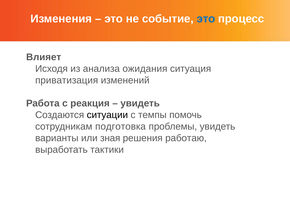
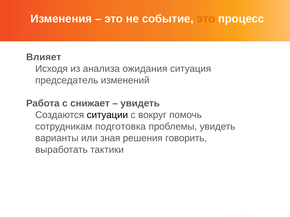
это colour: blue -> orange (206, 19)
приватизация: приватизация -> председатель (67, 80)
реакция: реакция -> снижает (90, 104)
темпы: темпы -> вокруг (152, 115)
работаю: работаю -> говорить (186, 138)
